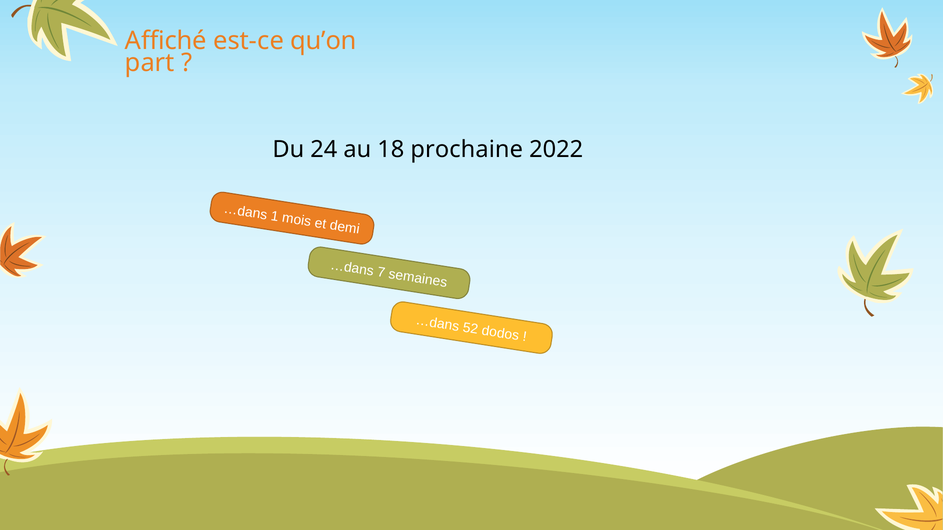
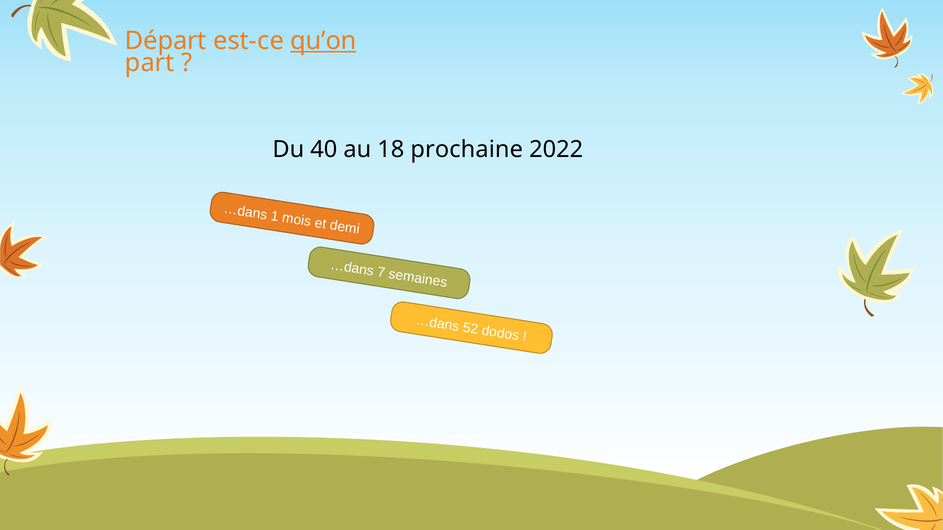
Affiché: Affiché -> Départ (166, 41)
qu’on underline: none -> present (323, 41)
24: 24 -> 40 (324, 150)
